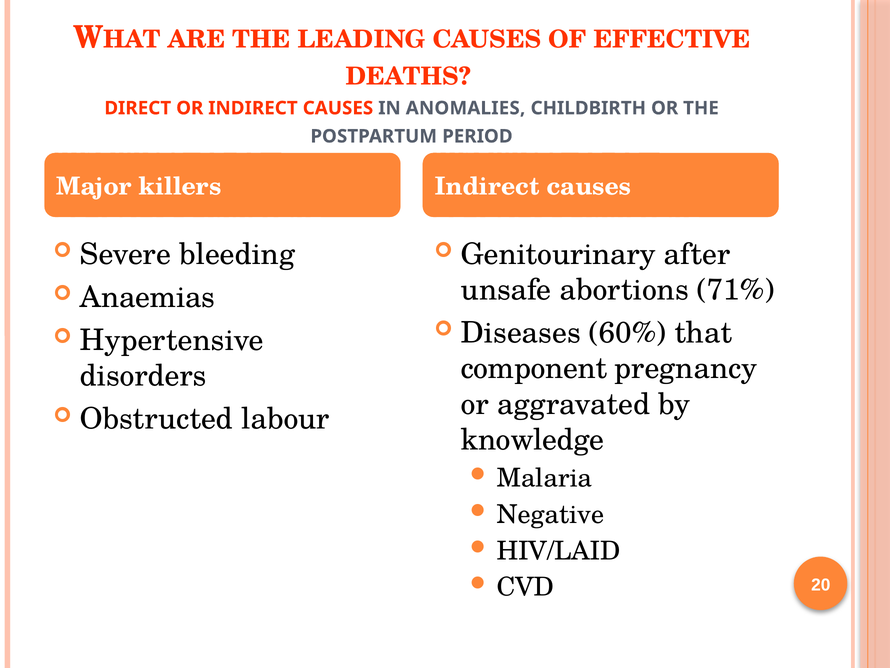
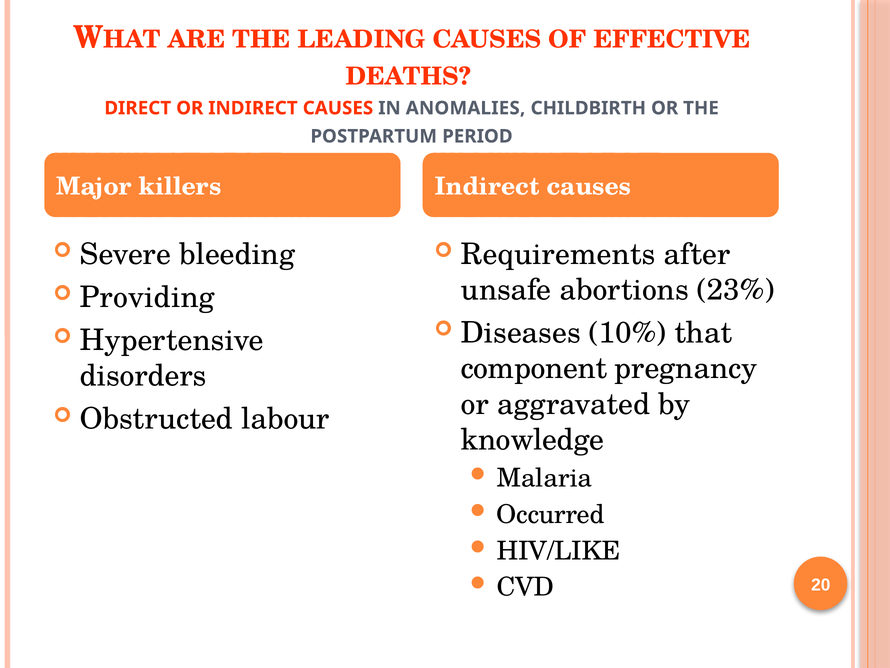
Genitourinary: Genitourinary -> Requirements (558, 254)
71%: 71% -> 23% (736, 290)
Anaemias: Anaemias -> Providing (147, 297)
60%: 60% -> 10% (628, 333)
Negative: Negative -> Occurred (550, 514)
HIV/LAID: HIV/LAID -> HIV/LIKE (559, 551)
